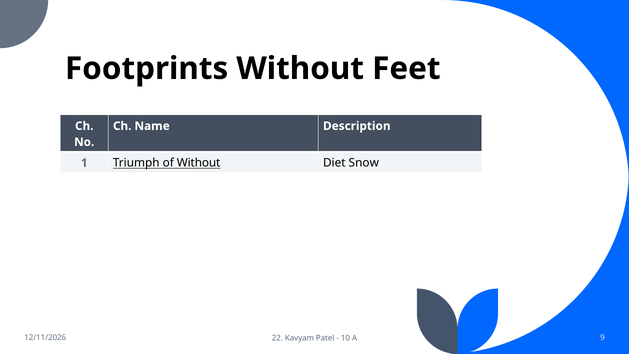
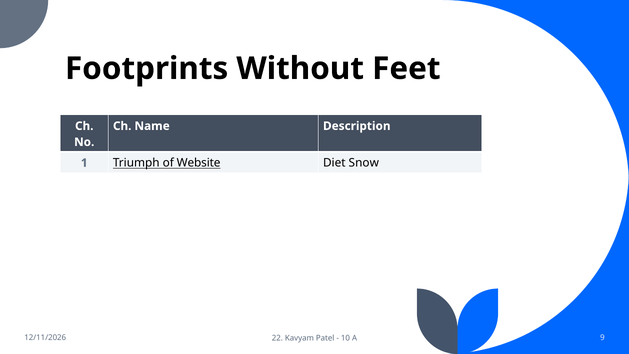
of Without: Without -> Website (199, 163)
